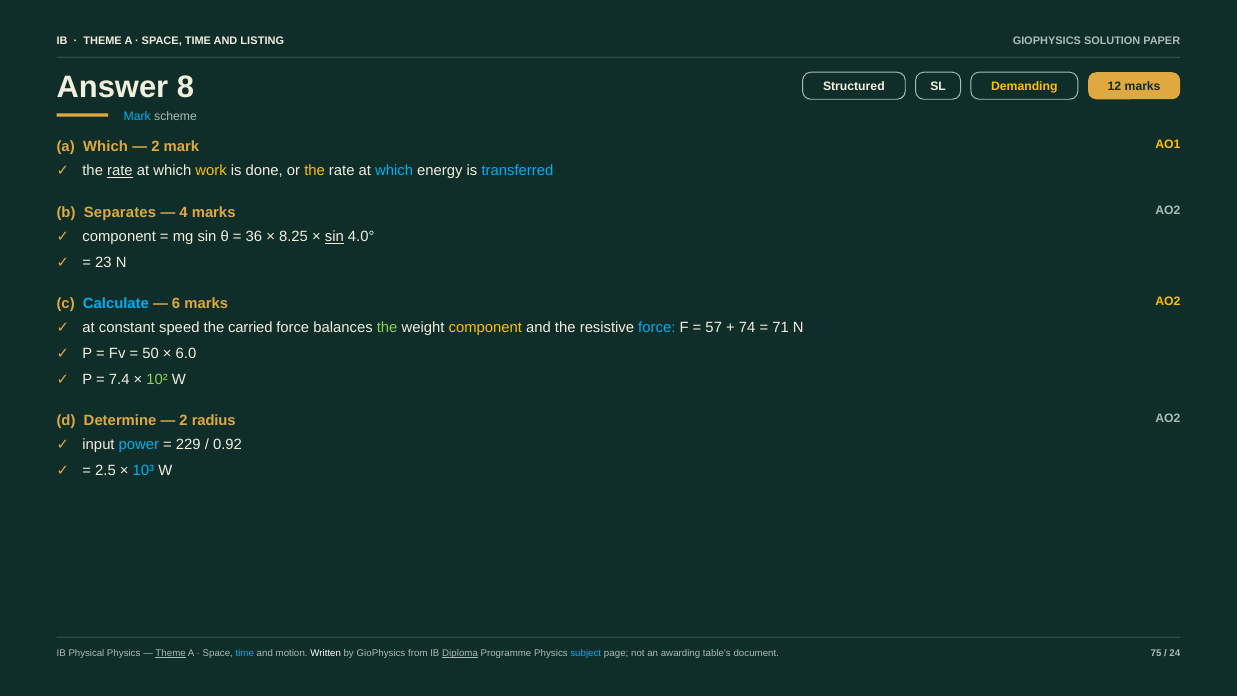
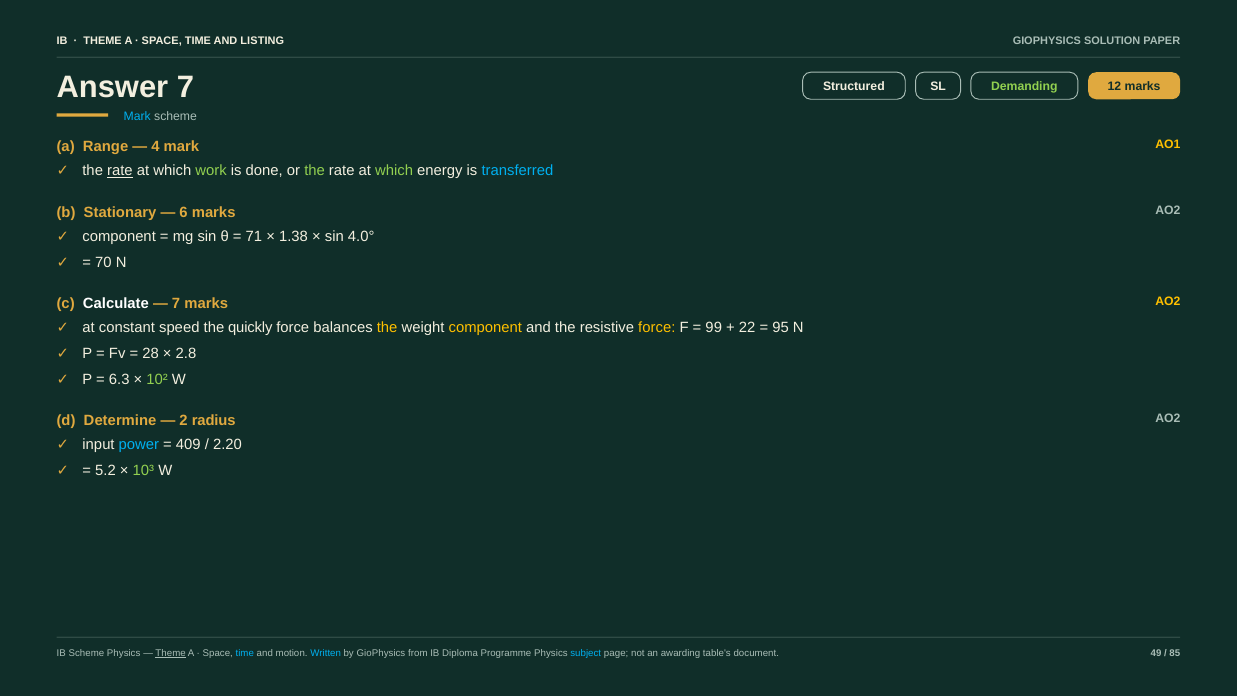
Answer 8: 8 -> 7 (186, 88)
Demanding colour: yellow -> light green (1024, 87)
a Which: Which -> Range (106, 147)
2: 2 -> 4 (155, 147)
work colour: yellow -> light green (211, 171)
the colour: yellow -> light green (315, 171)
which colour: light blue -> light green (394, 171)
Separates: Separates -> Stationary (120, 212)
4: 4 -> 6 (184, 212)
36: 36 -> 71 (254, 237)
8.25: 8.25 -> 1.38 (294, 237)
sin underline: present -> none (334, 237)
23: 23 -> 70 (103, 262)
Calculate colour: light blue -> white (116, 303)
6: 6 -> 7 (176, 303)
carried: carried -> quickly (250, 328)
the colour: light green -> yellow (387, 328)
force colour: light blue -> yellow (657, 328)
57: 57 -> 99 (714, 328)
74: 74 -> 22 (747, 328)
71: 71 -> 95 (781, 328)
50: 50 -> 28 (151, 354)
6.0: 6.0 -> 2.8 (186, 354)
7.4: 7.4 -> 6.3 (119, 379)
229: 229 -> 409 (188, 445)
0.92: 0.92 -> 2.20 (228, 445)
2.5: 2.5 -> 5.2 (105, 471)
10³ colour: light blue -> light green (143, 471)
IB Physical: Physical -> Scheme (86, 653)
Written colour: white -> light blue (326, 653)
Diploma underline: present -> none (460, 653)
75: 75 -> 49 (1156, 653)
24: 24 -> 85 (1175, 653)
